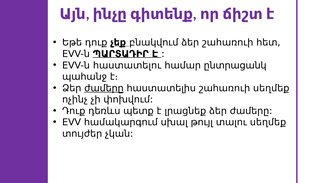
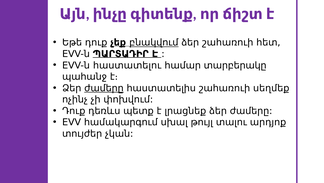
բնակվում underline: none -> present (154, 42)
ընտրացանկ: ընտրացանկ -> տարբերակը (235, 65)
տալու սեղմեք: սեղմեք -> արդյոք (268, 122)
